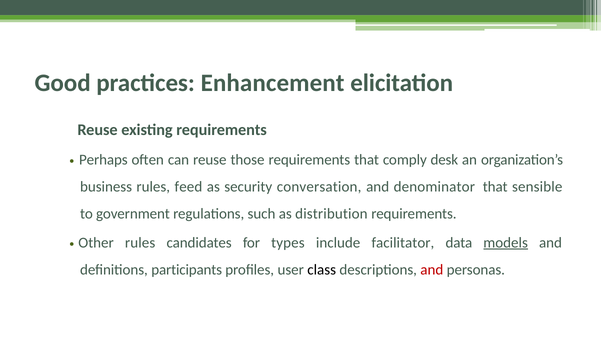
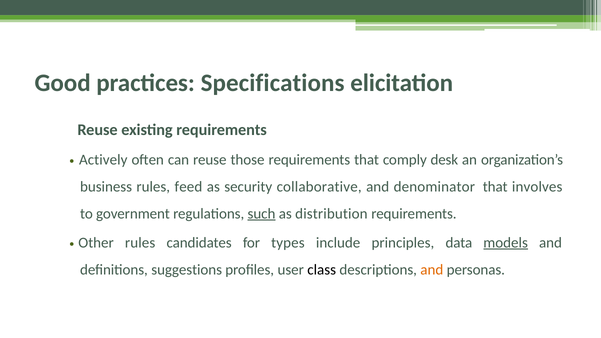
Enhancement: Enhancement -> Specifications (273, 83)
Perhaps: Perhaps -> Actively (103, 160)
conversation: conversation -> collaborative (319, 187)
sensible: sensible -> involves (537, 187)
such underline: none -> present (261, 214)
facilitator: facilitator -> principles (403, 243)
participants: participants -> suggestions (187, 270)
and colour: red -> orange (432, 270)
